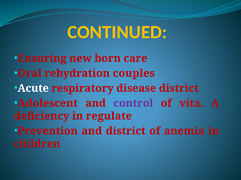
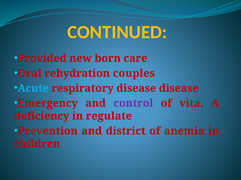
Ensuring: Ensuring -> Provided (42, 59)
Acute colour: white -> light blue (33, 89)
disease district: district -> disease (179, 89)
Adolescent: Adolescent -> Emergency (48, 104)
